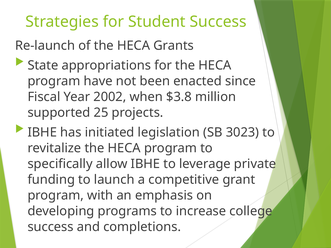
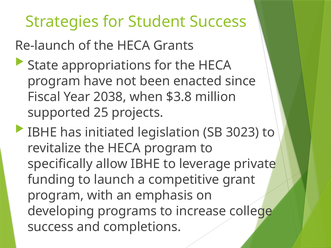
2002: 2002 -> 2038 (110, 97)
